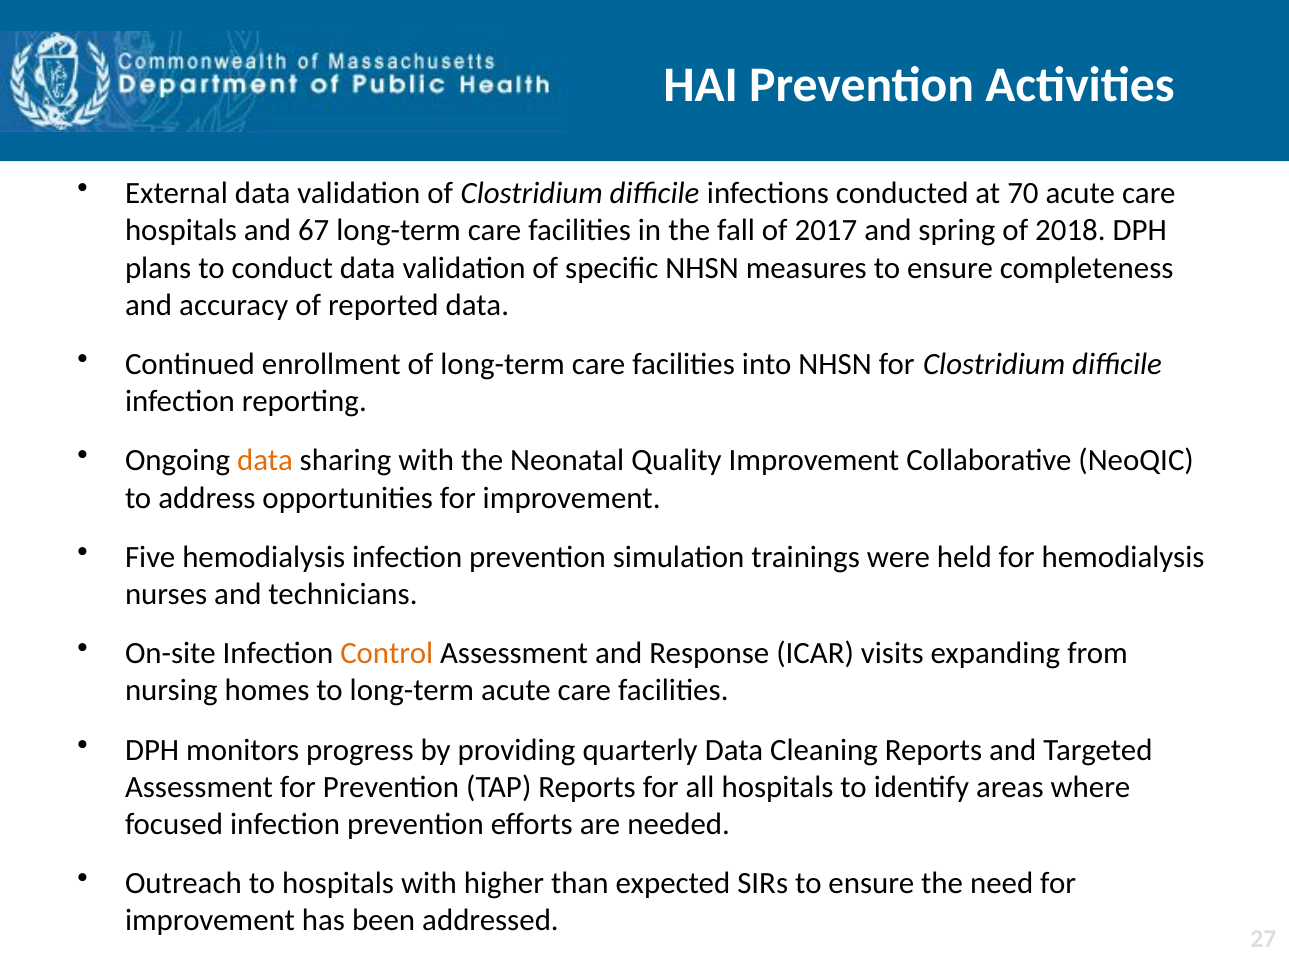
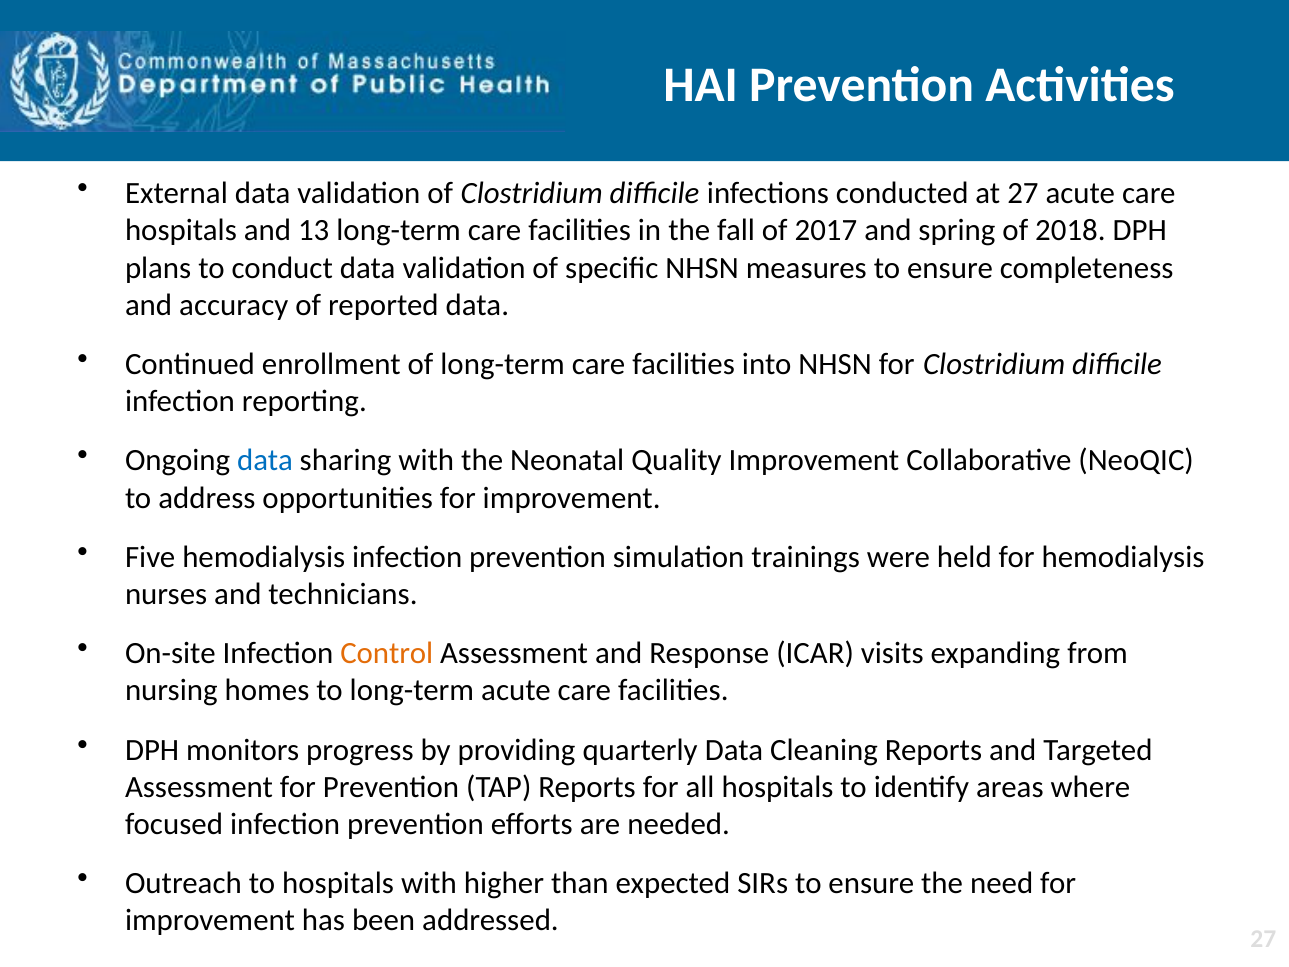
at 70: 70 -> 27 (1023, 194)
67: 67 -> 13 (314, 231)
data colour: orange -> blue (265, 461)
